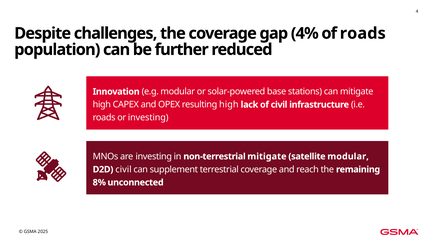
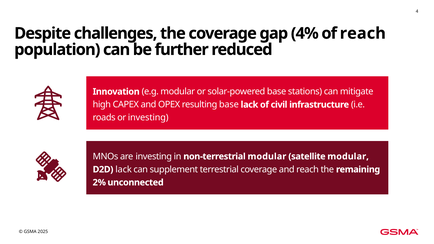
of roads: roads -> reach (363, 33)
resulting high: high -> base (229, 105)
non-terrestrial mitigate: mitigate -> modular (267, 157)
D2D civil: civil -> lack (124, 170)
8%: 8% -> 2% (99, 183)
